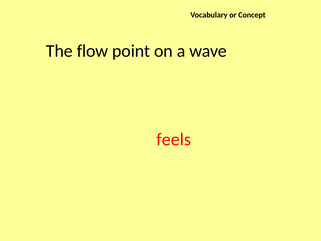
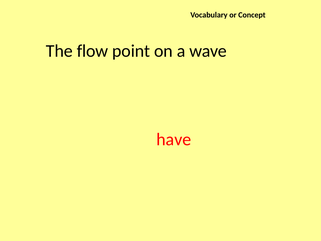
feels: feels -> have (174, 139)
